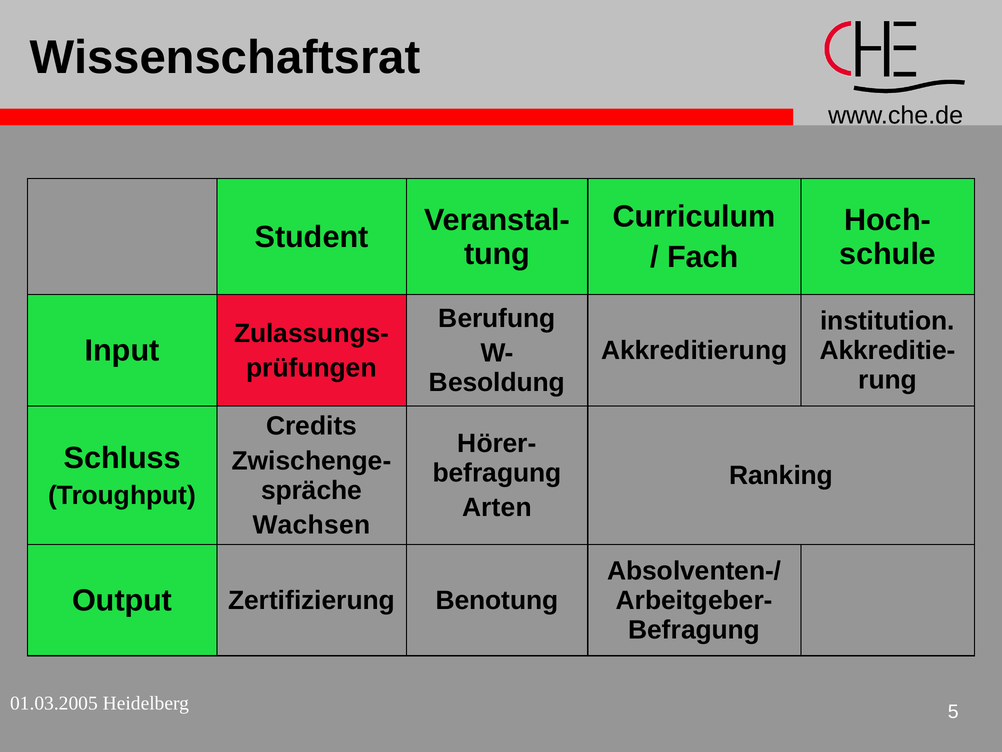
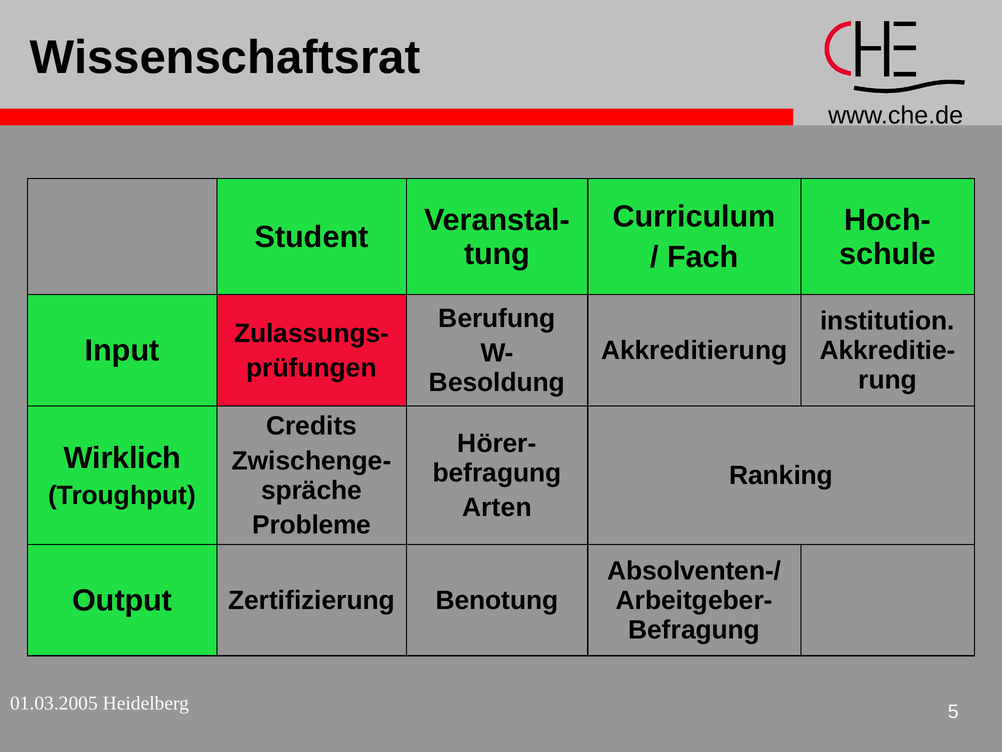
Schluss: Schluss -> Wirklich (122, 458)
Wachsen: Wachsen -> Probleme (312, 525)
